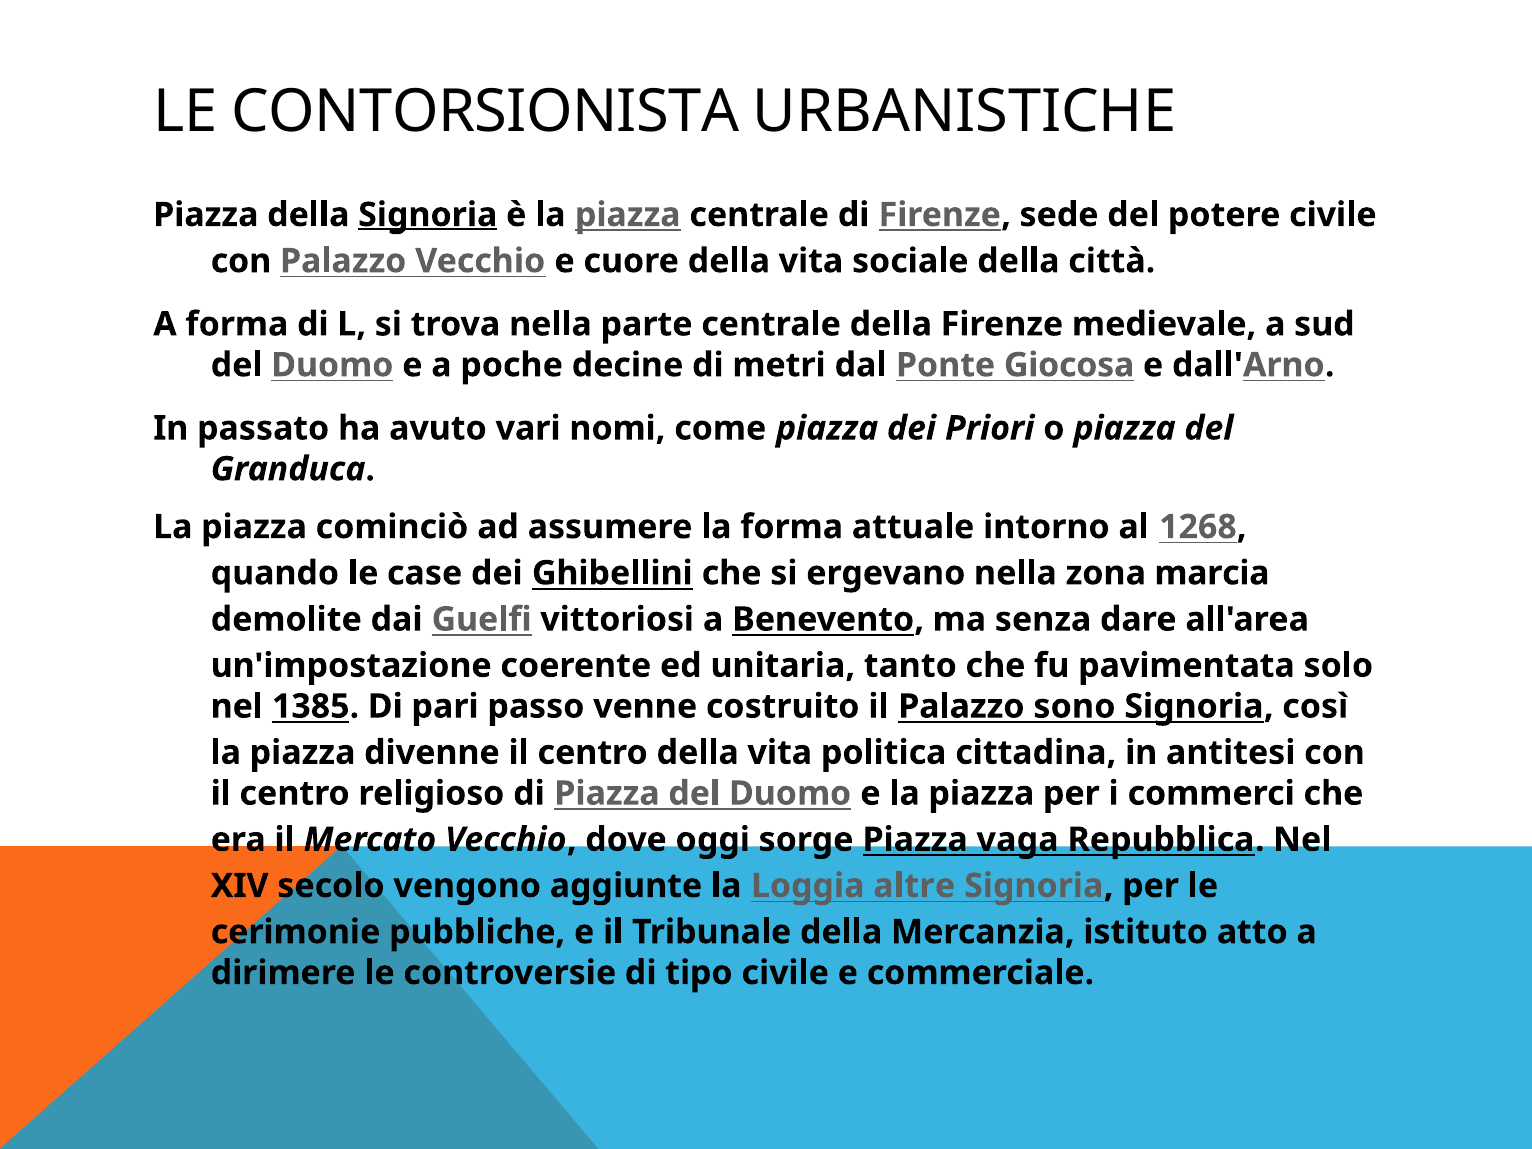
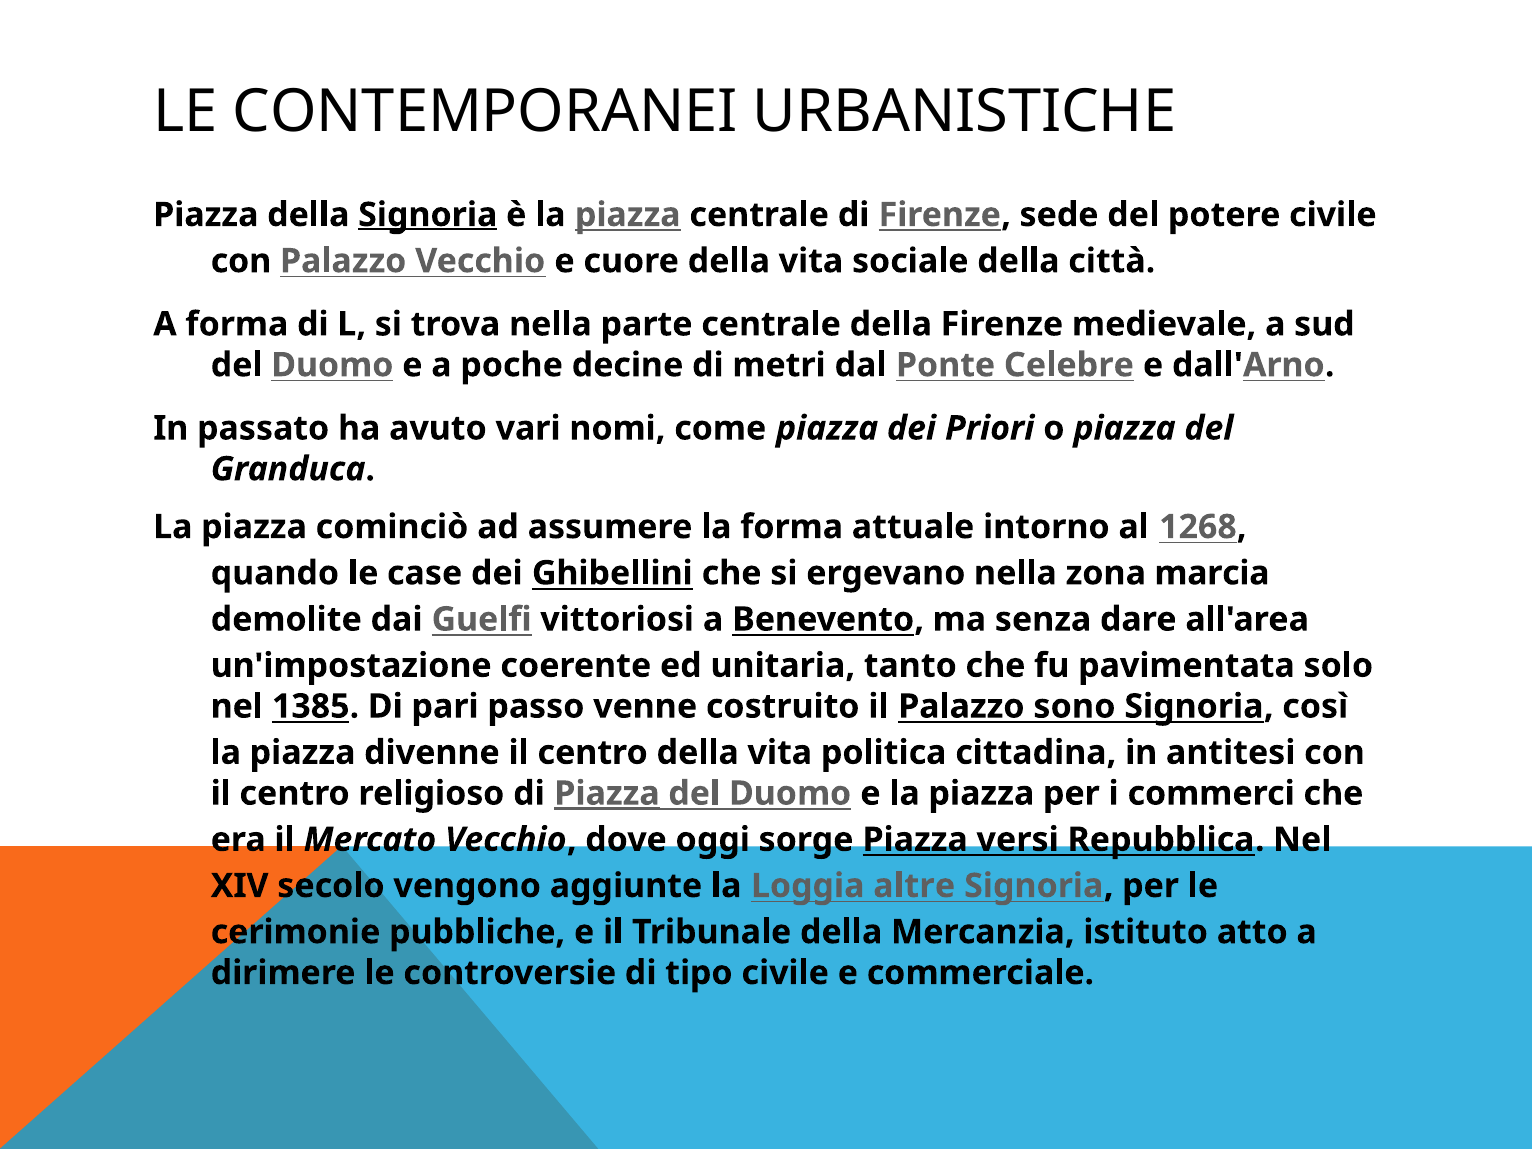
CONTORSIONISTA: CONTORSIONISTA -> CONTEMPORANEI (485, 111)
Giocosa: Giocosa -> Celebre (1069, 365)
Piazza underline: none -> present (607, 793)
vaga: vaga -> versi (1018, 840)
